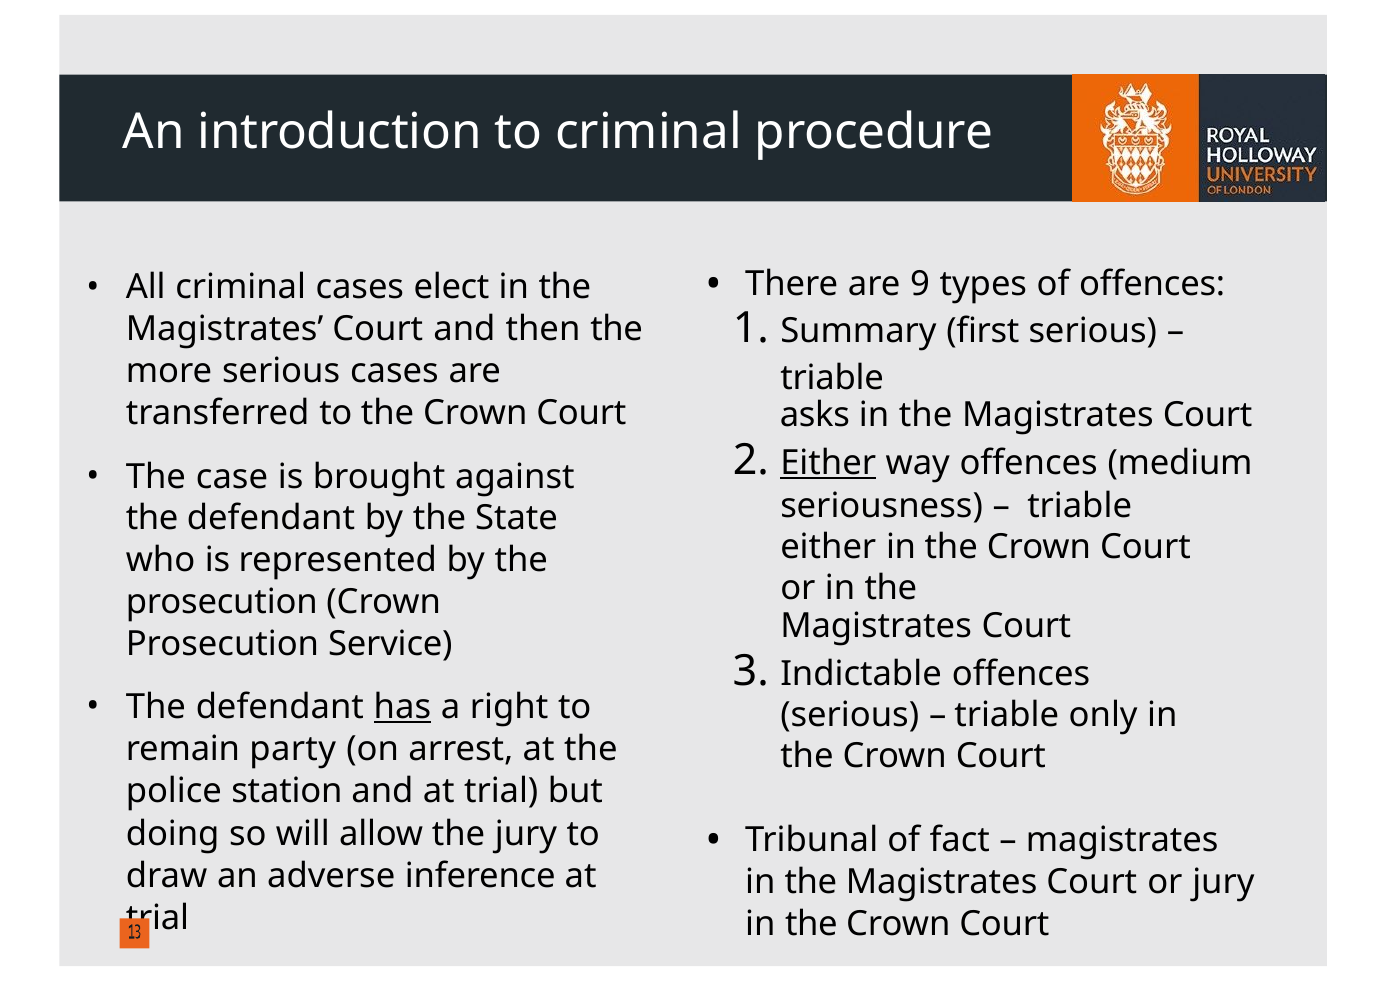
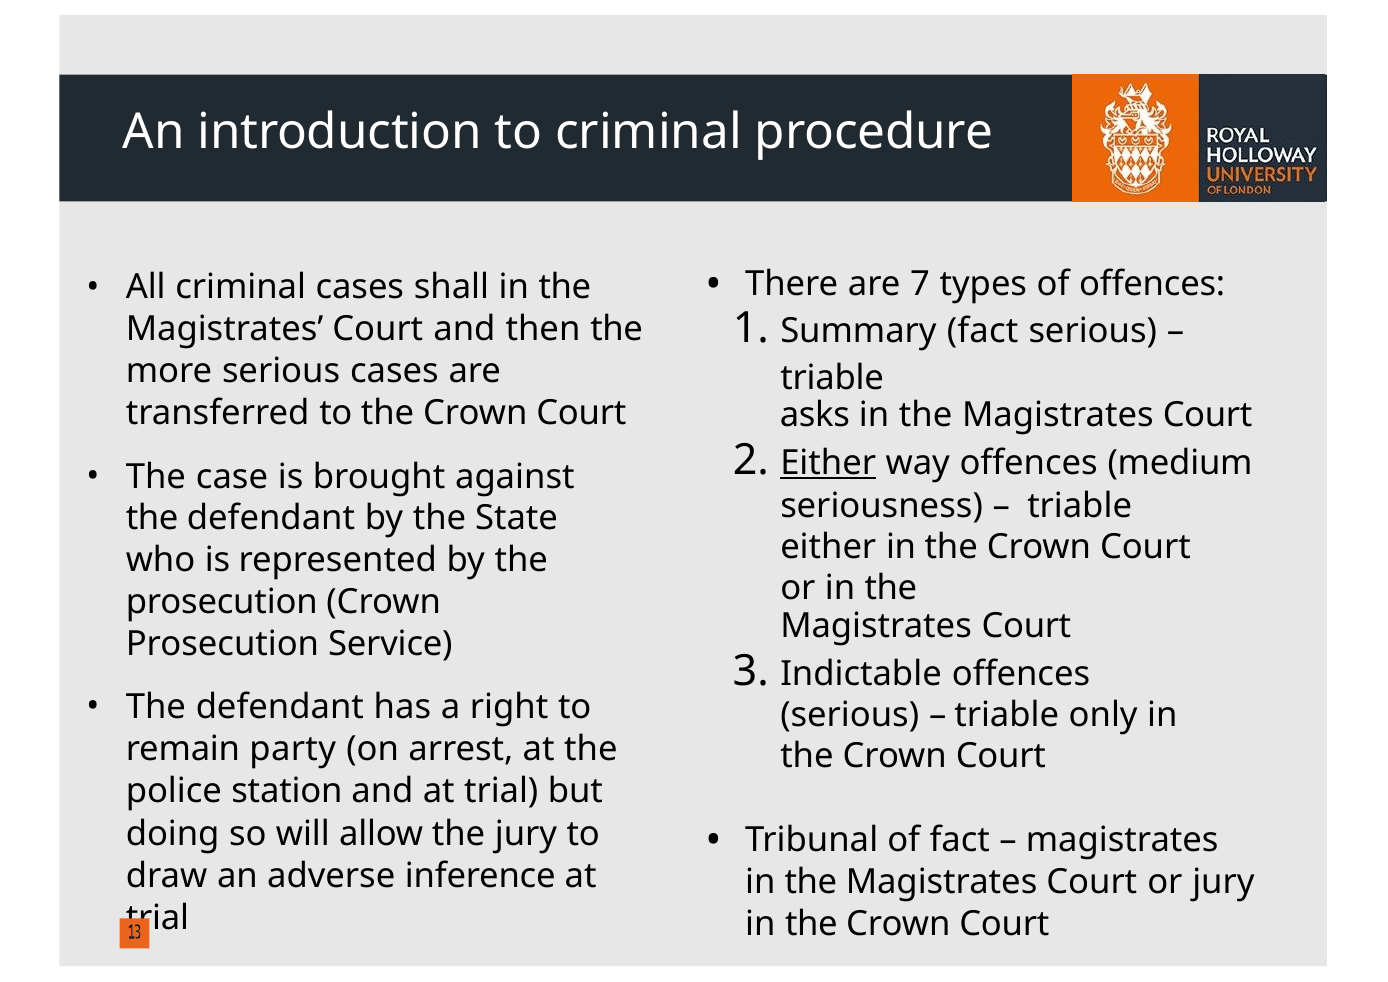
9: 9 -> 7 (920, 284)
elect: elect -> shall (451, 287)
Summary first: first -> fact (983, 331)
has underline: present -> none (402, 706)
